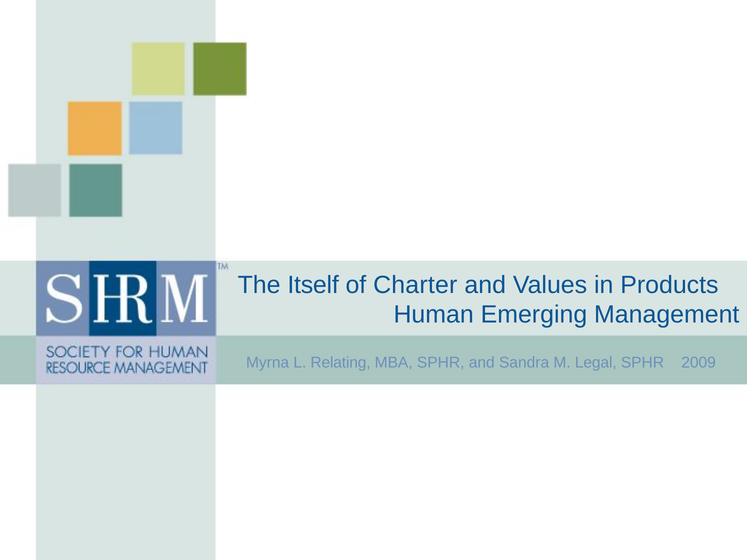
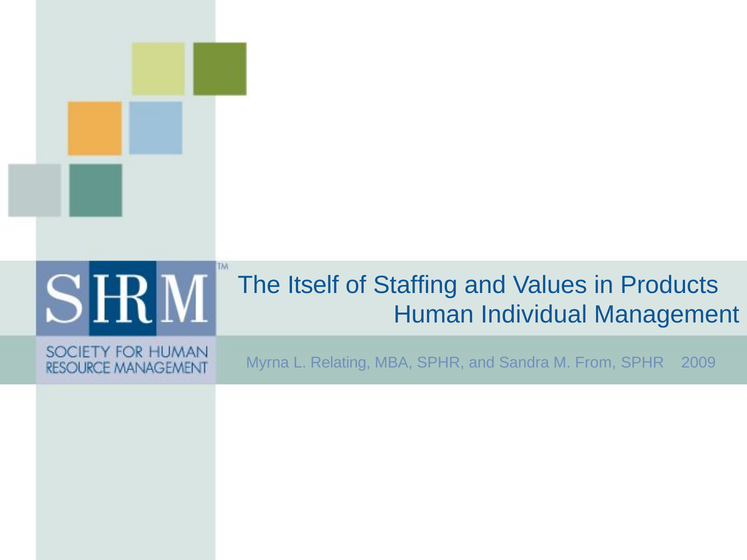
Charter: Charter -> Staffing (415, 285)
Emerging: Emerging -> Individual (534, 315)
Legal: Legal -> From (596, 363)
